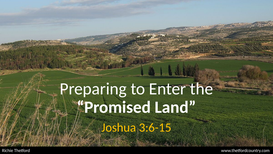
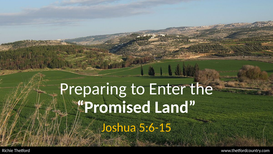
3:6-15: 3:6-15 -> 5:6-15 (155, 127)
